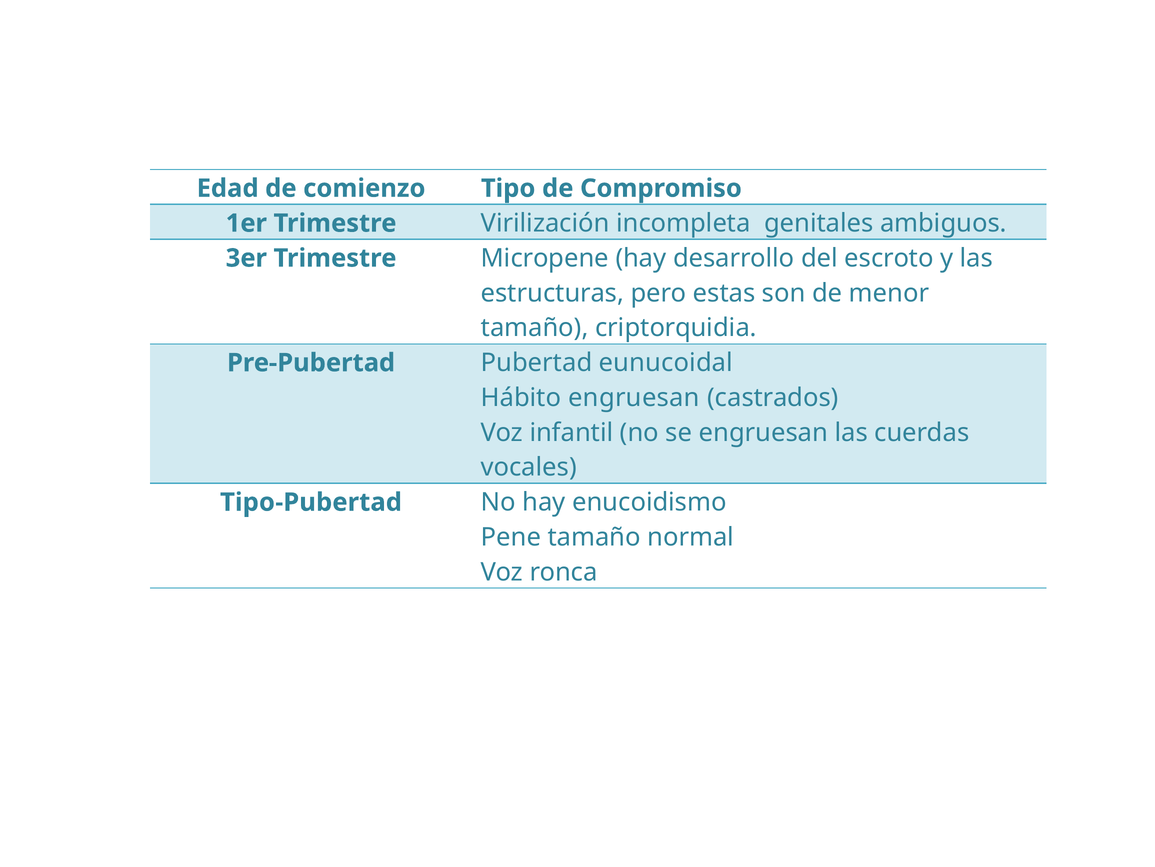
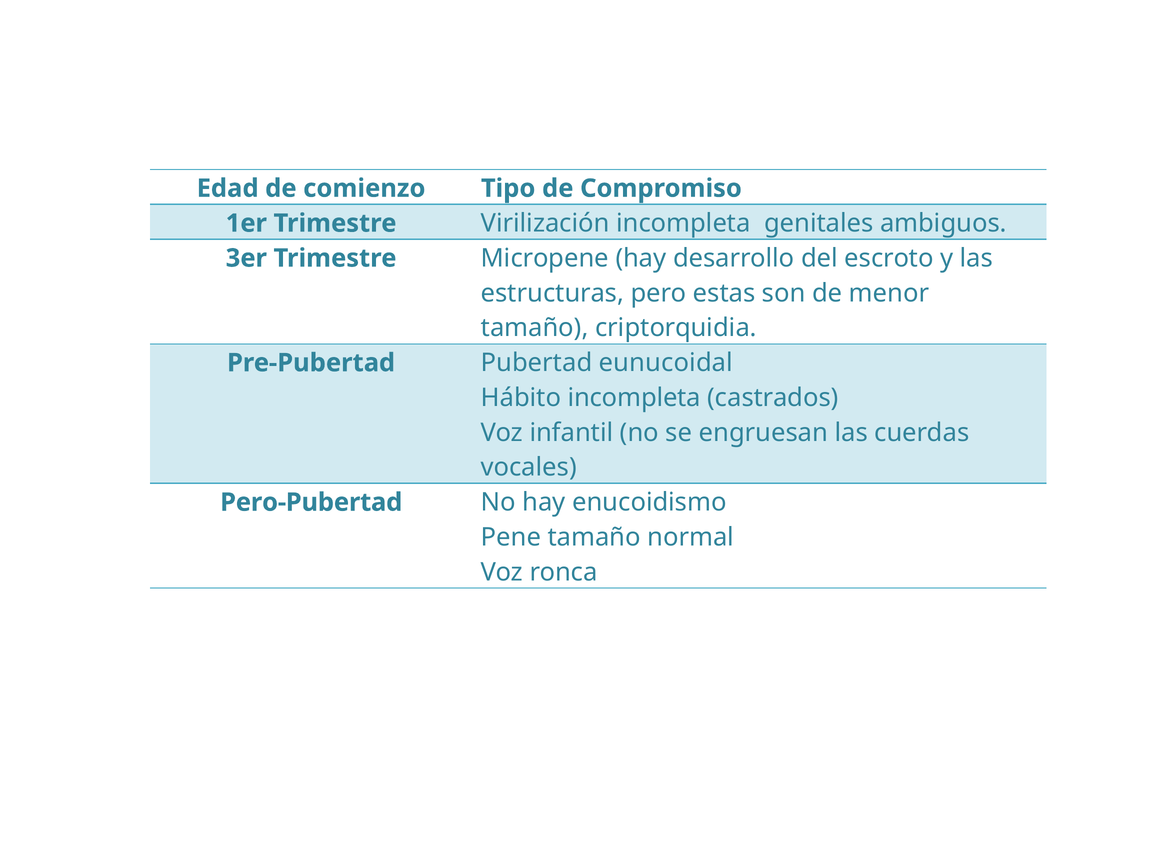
Hábito engruesan: engruesan -> incompleta (634, 397)
Tipo-Pubertad: Tipo-Pubertad -> Pero-Pubertad (311, 502)
